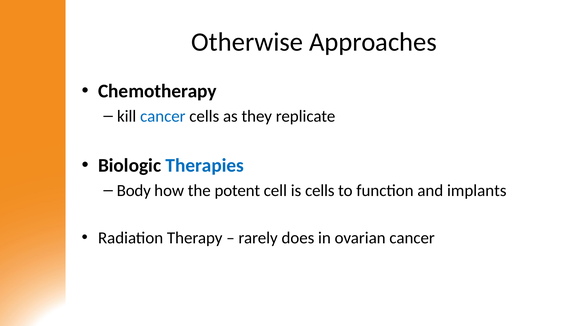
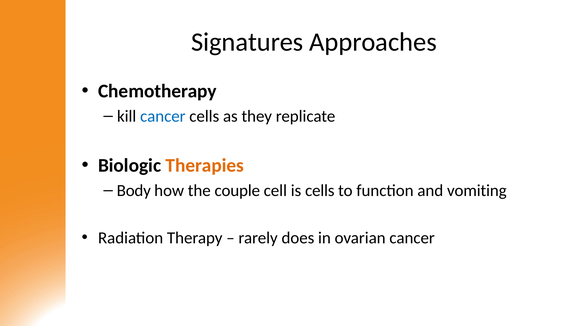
Otherwise: Otherwise -> Signatures (247, 42)
Therapies colour: blue -> orange (205, 166)
potent: potent -> couple (237, 191)
implants: implants -> vomiting (477, 191)
